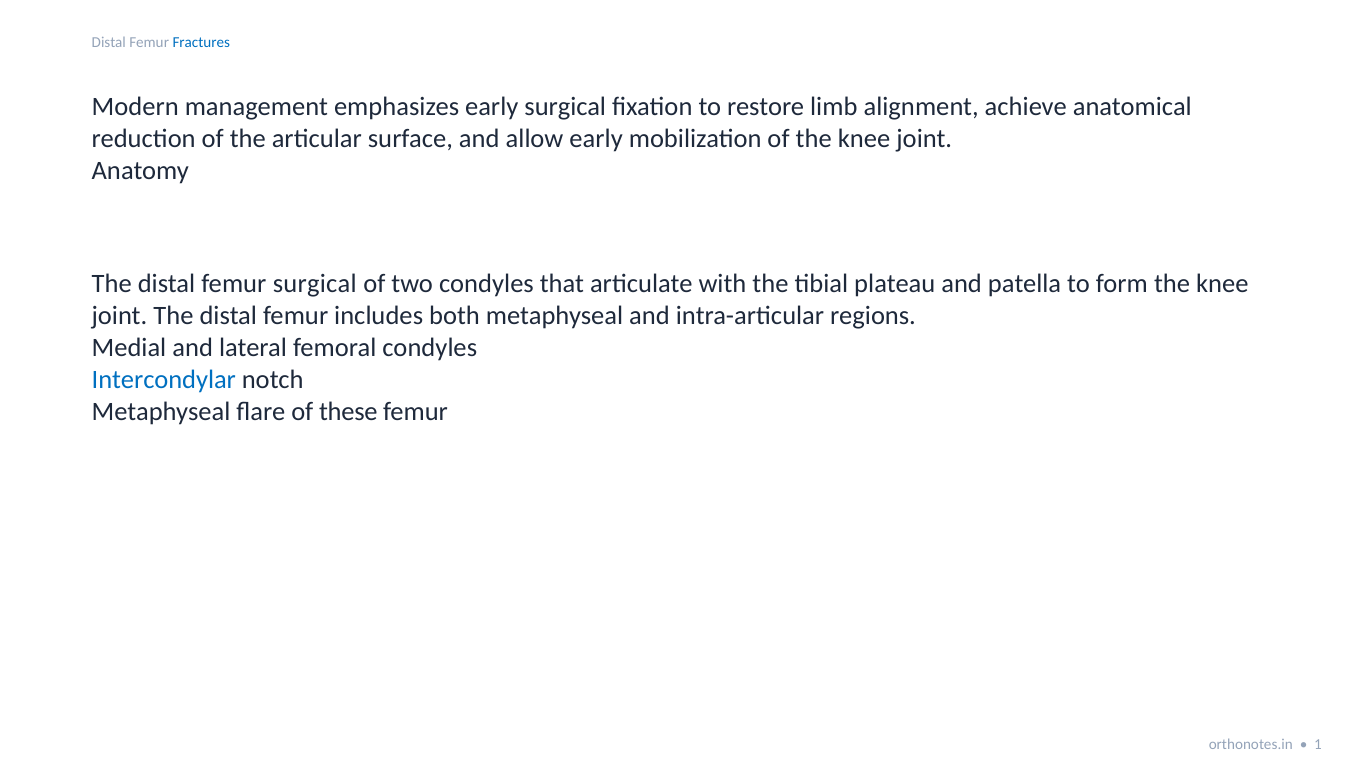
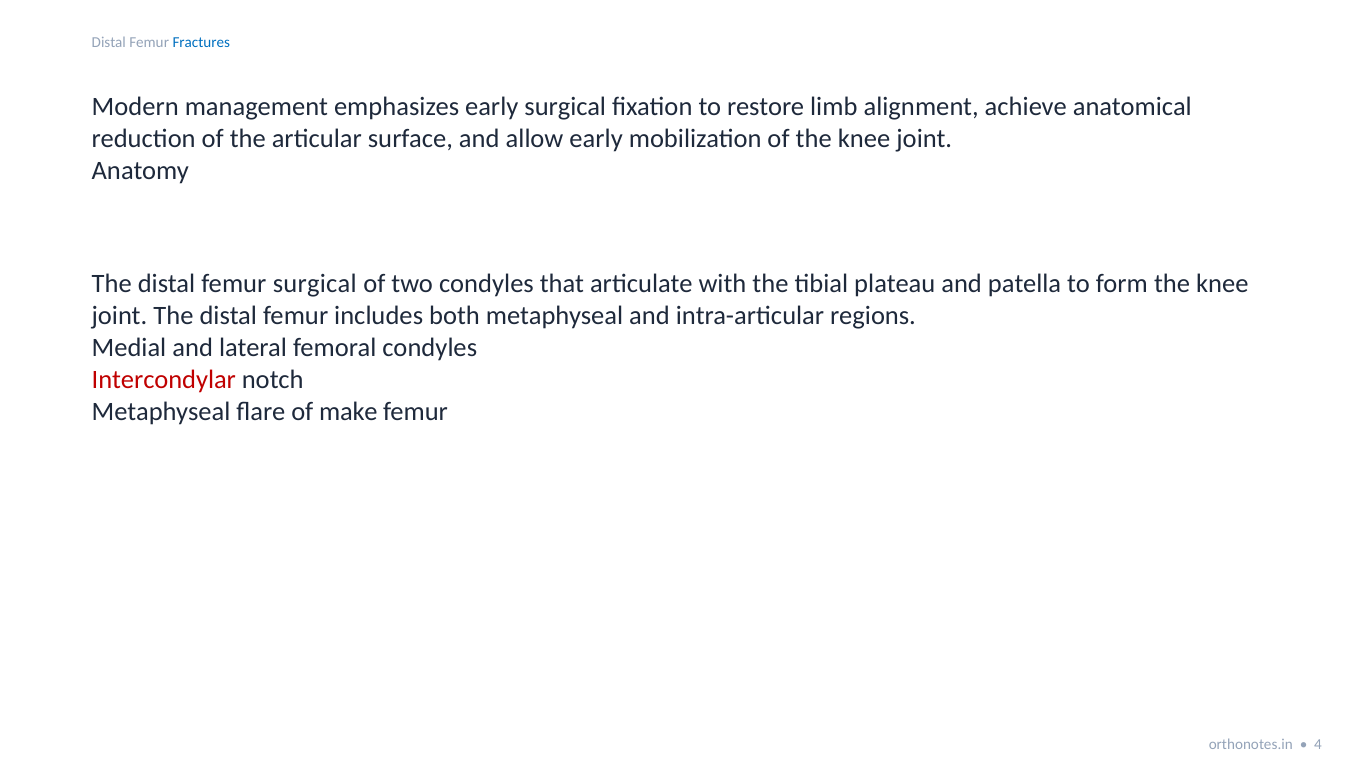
Intercondylar colour: blue -> red (164, 380)
these: these -> make (348, 412)
1: 1 -> 4 (1318, 744)
